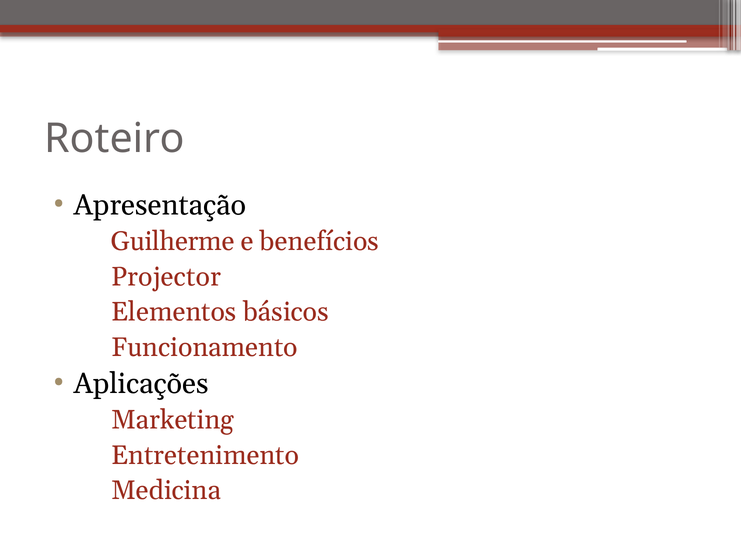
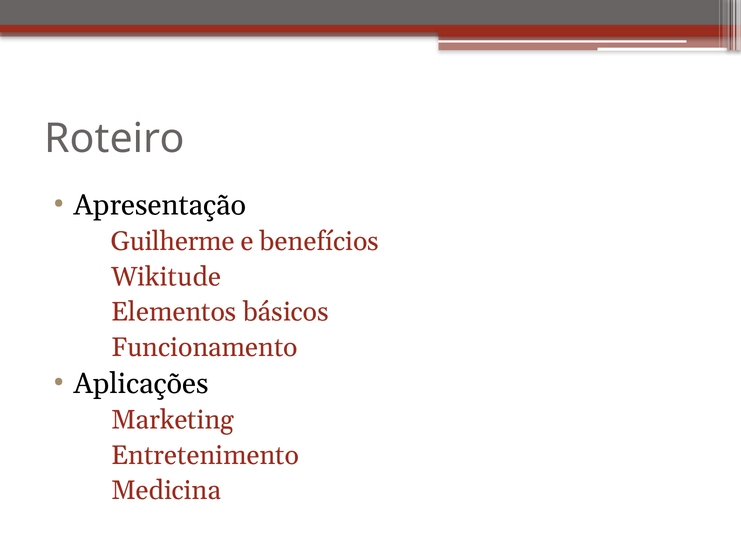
Projector: Projector -> Wikitude (166, 277)
